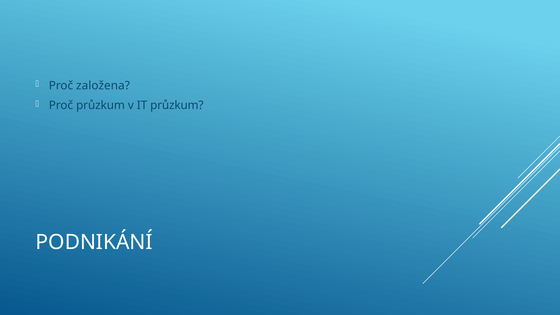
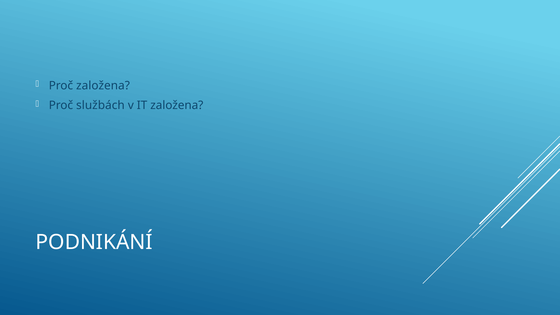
Proč průzkum: průzkum -> službách (100, 105)
IT průzkum: průzkum -> založena (177, 105)
